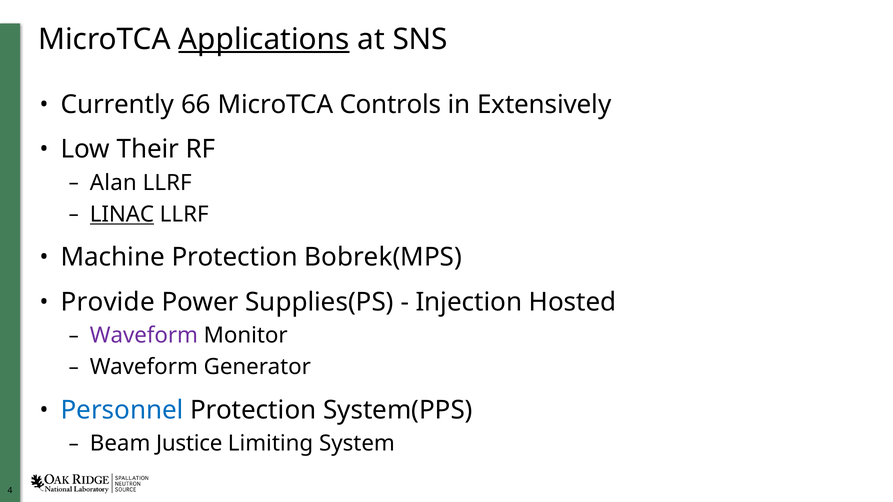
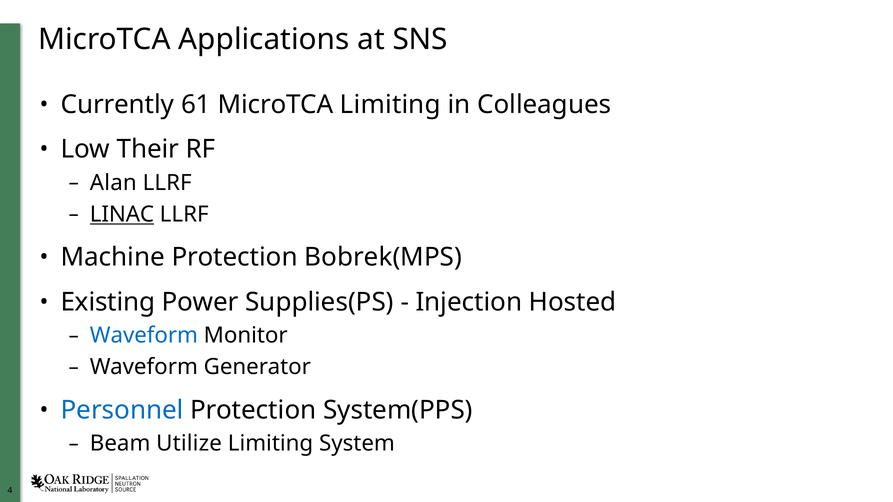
Applications underline: present -> none (264, 39)
66: 66 -> 61 (196, 105)
MicroTCA Controls: Controls -> Limiting (390, 105)
Extensively: Extensively -> Colleagues (544, 105)
Provide: Provide -> Existing (108, 302)
Waveform colour: purple -> blue (144, 336)
Justice: Justice -> Utilize (189, 444)
